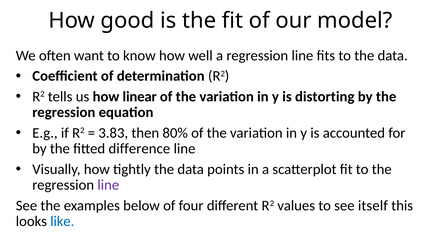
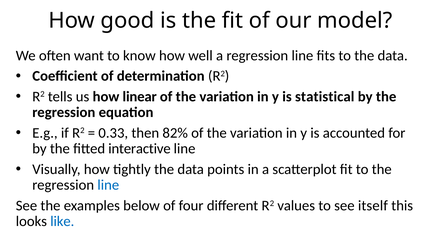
distorting: distorting -> statistical (325, 97)
3.83: 3.83 -> 0.33 (113, 133)
80%: 80% -> 82% (175, 133)
difference: difference -> interactive (139, 149)
line colour: purple -> blue (108, 185)
